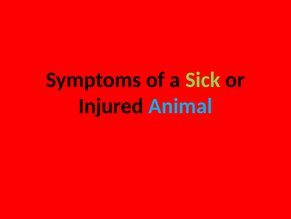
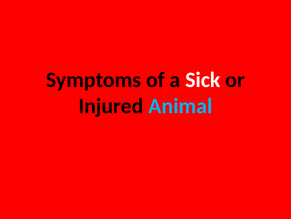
Sick colour: light green -> white (203, 80)
